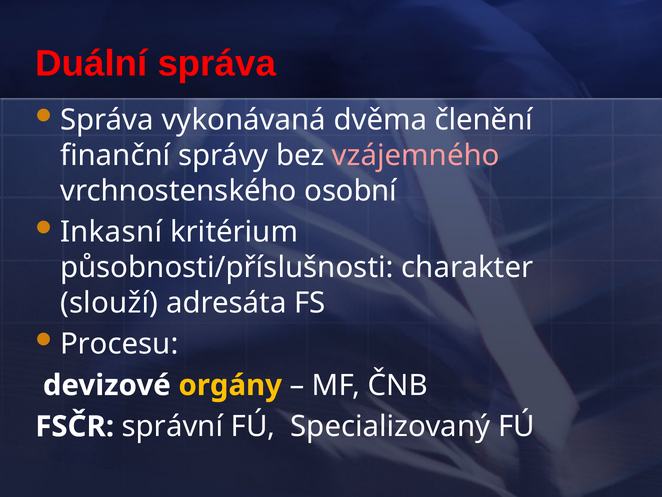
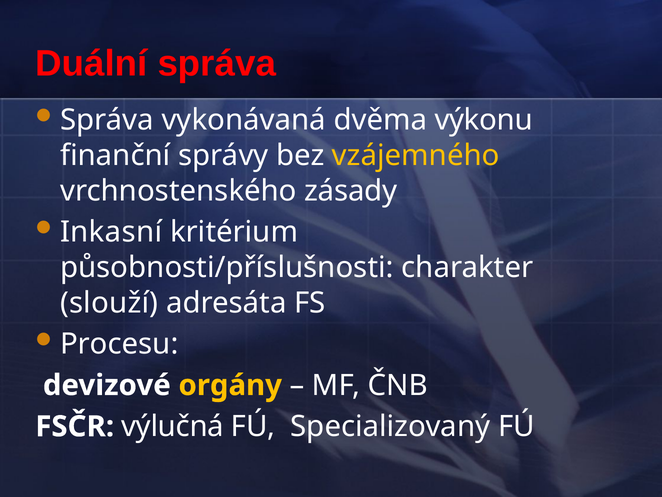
členění: členění -> výkonu (484, 120)
vzájemného colour: pink -> yellow (416, 155)
osobní: osobní -> zásady (351, 191)
správní: správní -> výlučná (173, 426)
